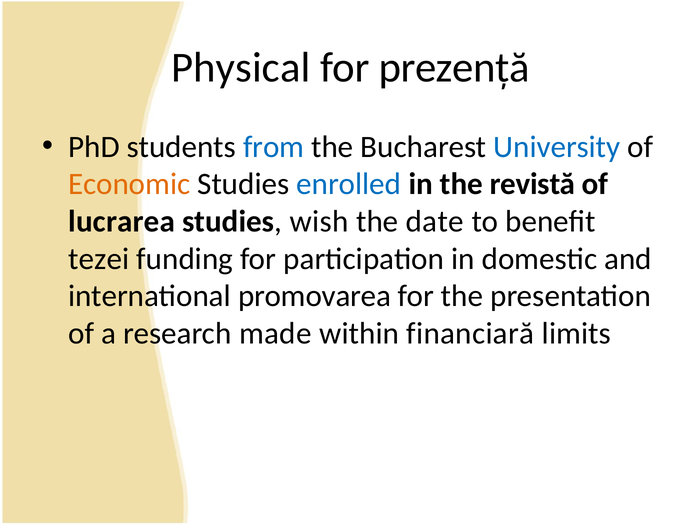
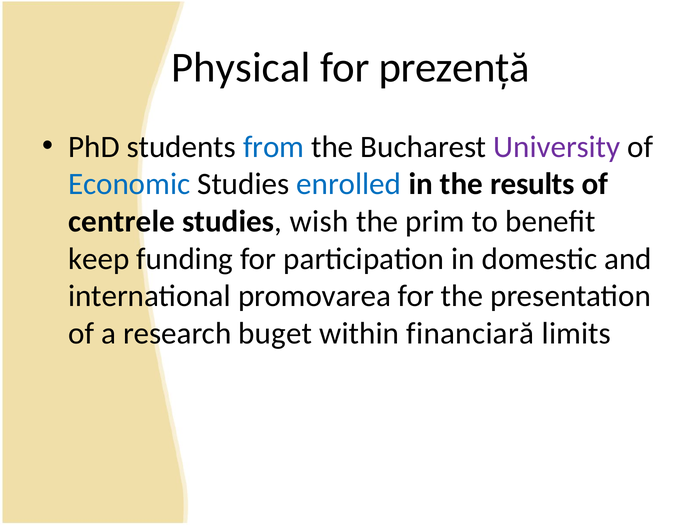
University colour: blue -> purple (557, 147)
Economic colour: orange -> blue (129, 184)
revistă: revistă -> results (532, 184)
lucrarea: lucrarea -> centrele (122, 222)
date: date -> prim (435, 222)
tezei: tezei -> keep (99, 259)
made: made -> buget (275, 334)
